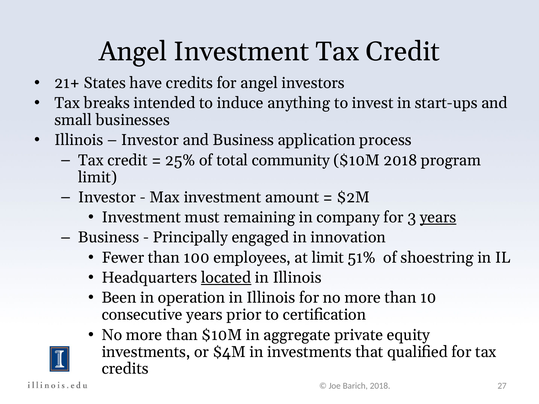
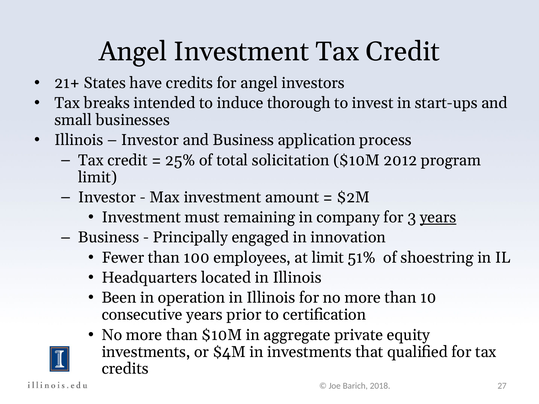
anything: anything -> thorough (299, 103)
community: community -> solicitation (291, 160)
$10M 2018: 2018 -> 2012 (400, 160)
located underline: present -> none (226, 278)
